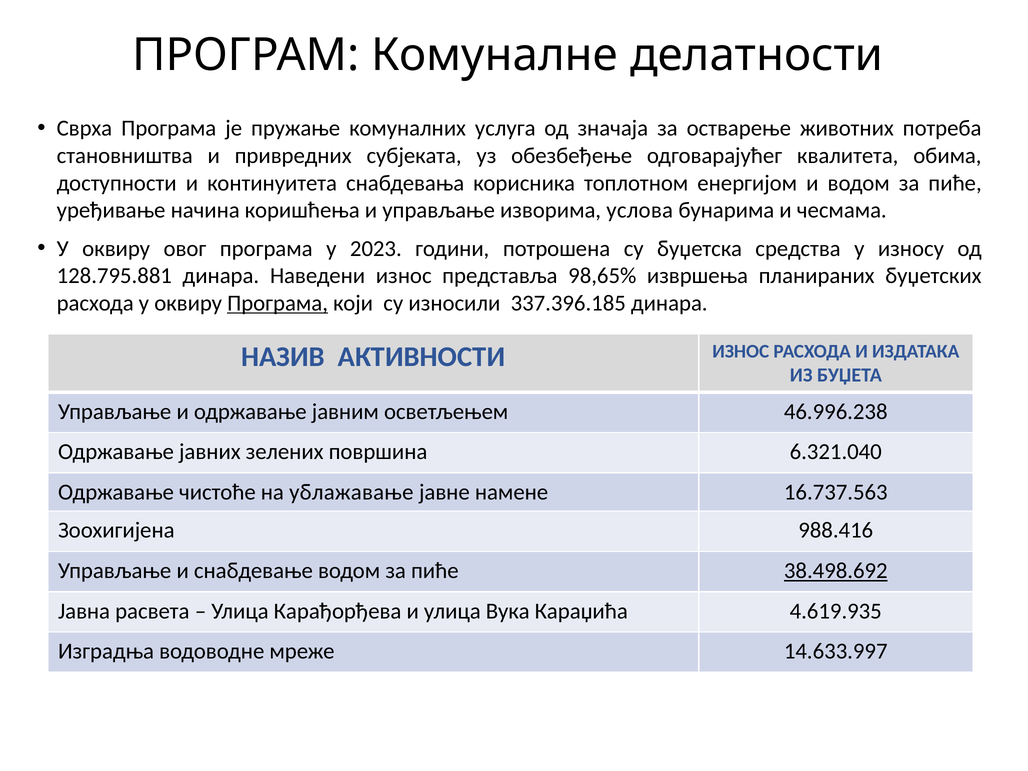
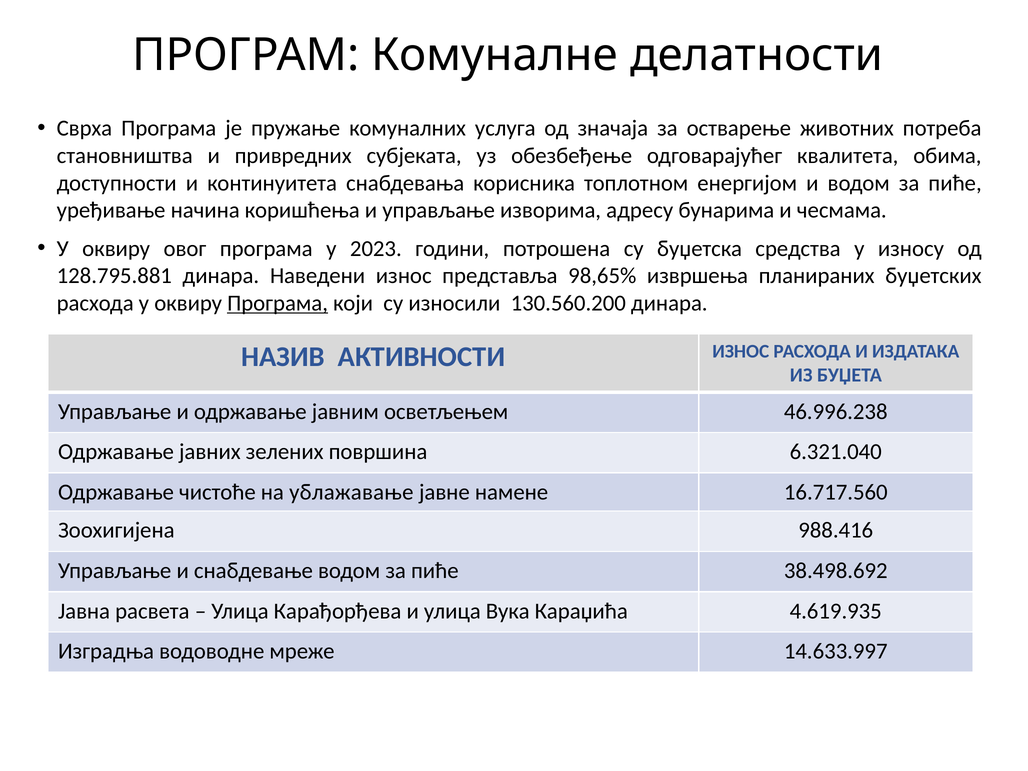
услова: услова -> адресу (640, 210)
337.396.185: 337.396.185 -> 130.560.200 (568, 303)
16.737.563: 16.737.563 -> 16.717.560 (836, 492)
38.498.692 underline: present -> none (836, 571)
